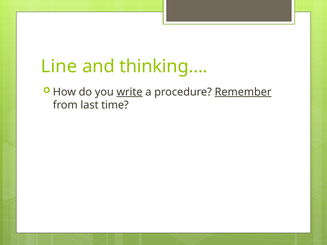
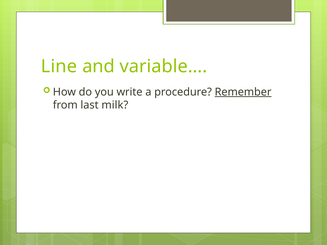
thinking…: thinking… -> variable… (163, 66)
write underline: present -> none (130, 92)
time: time -> milk (115, 105)
